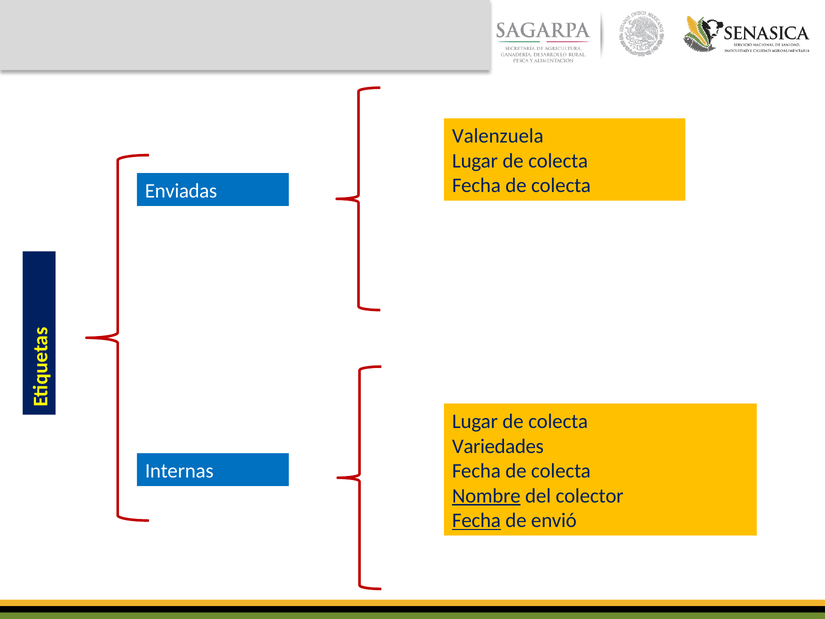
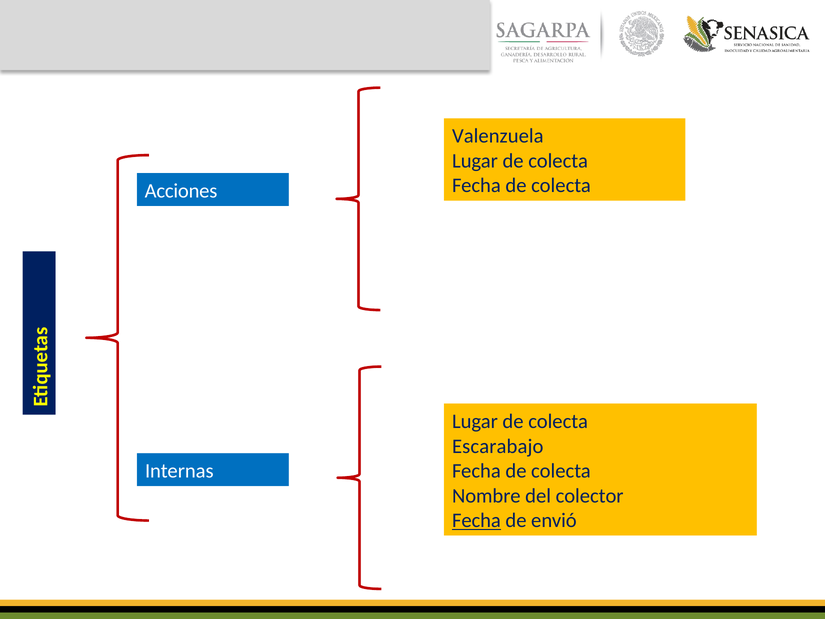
Enviadas: Enviadas -> Acciones (181, 191)
Variedades: Variedades -> Escarabajo (498, 446)
Nombre underline: present -> none (486, 496)
